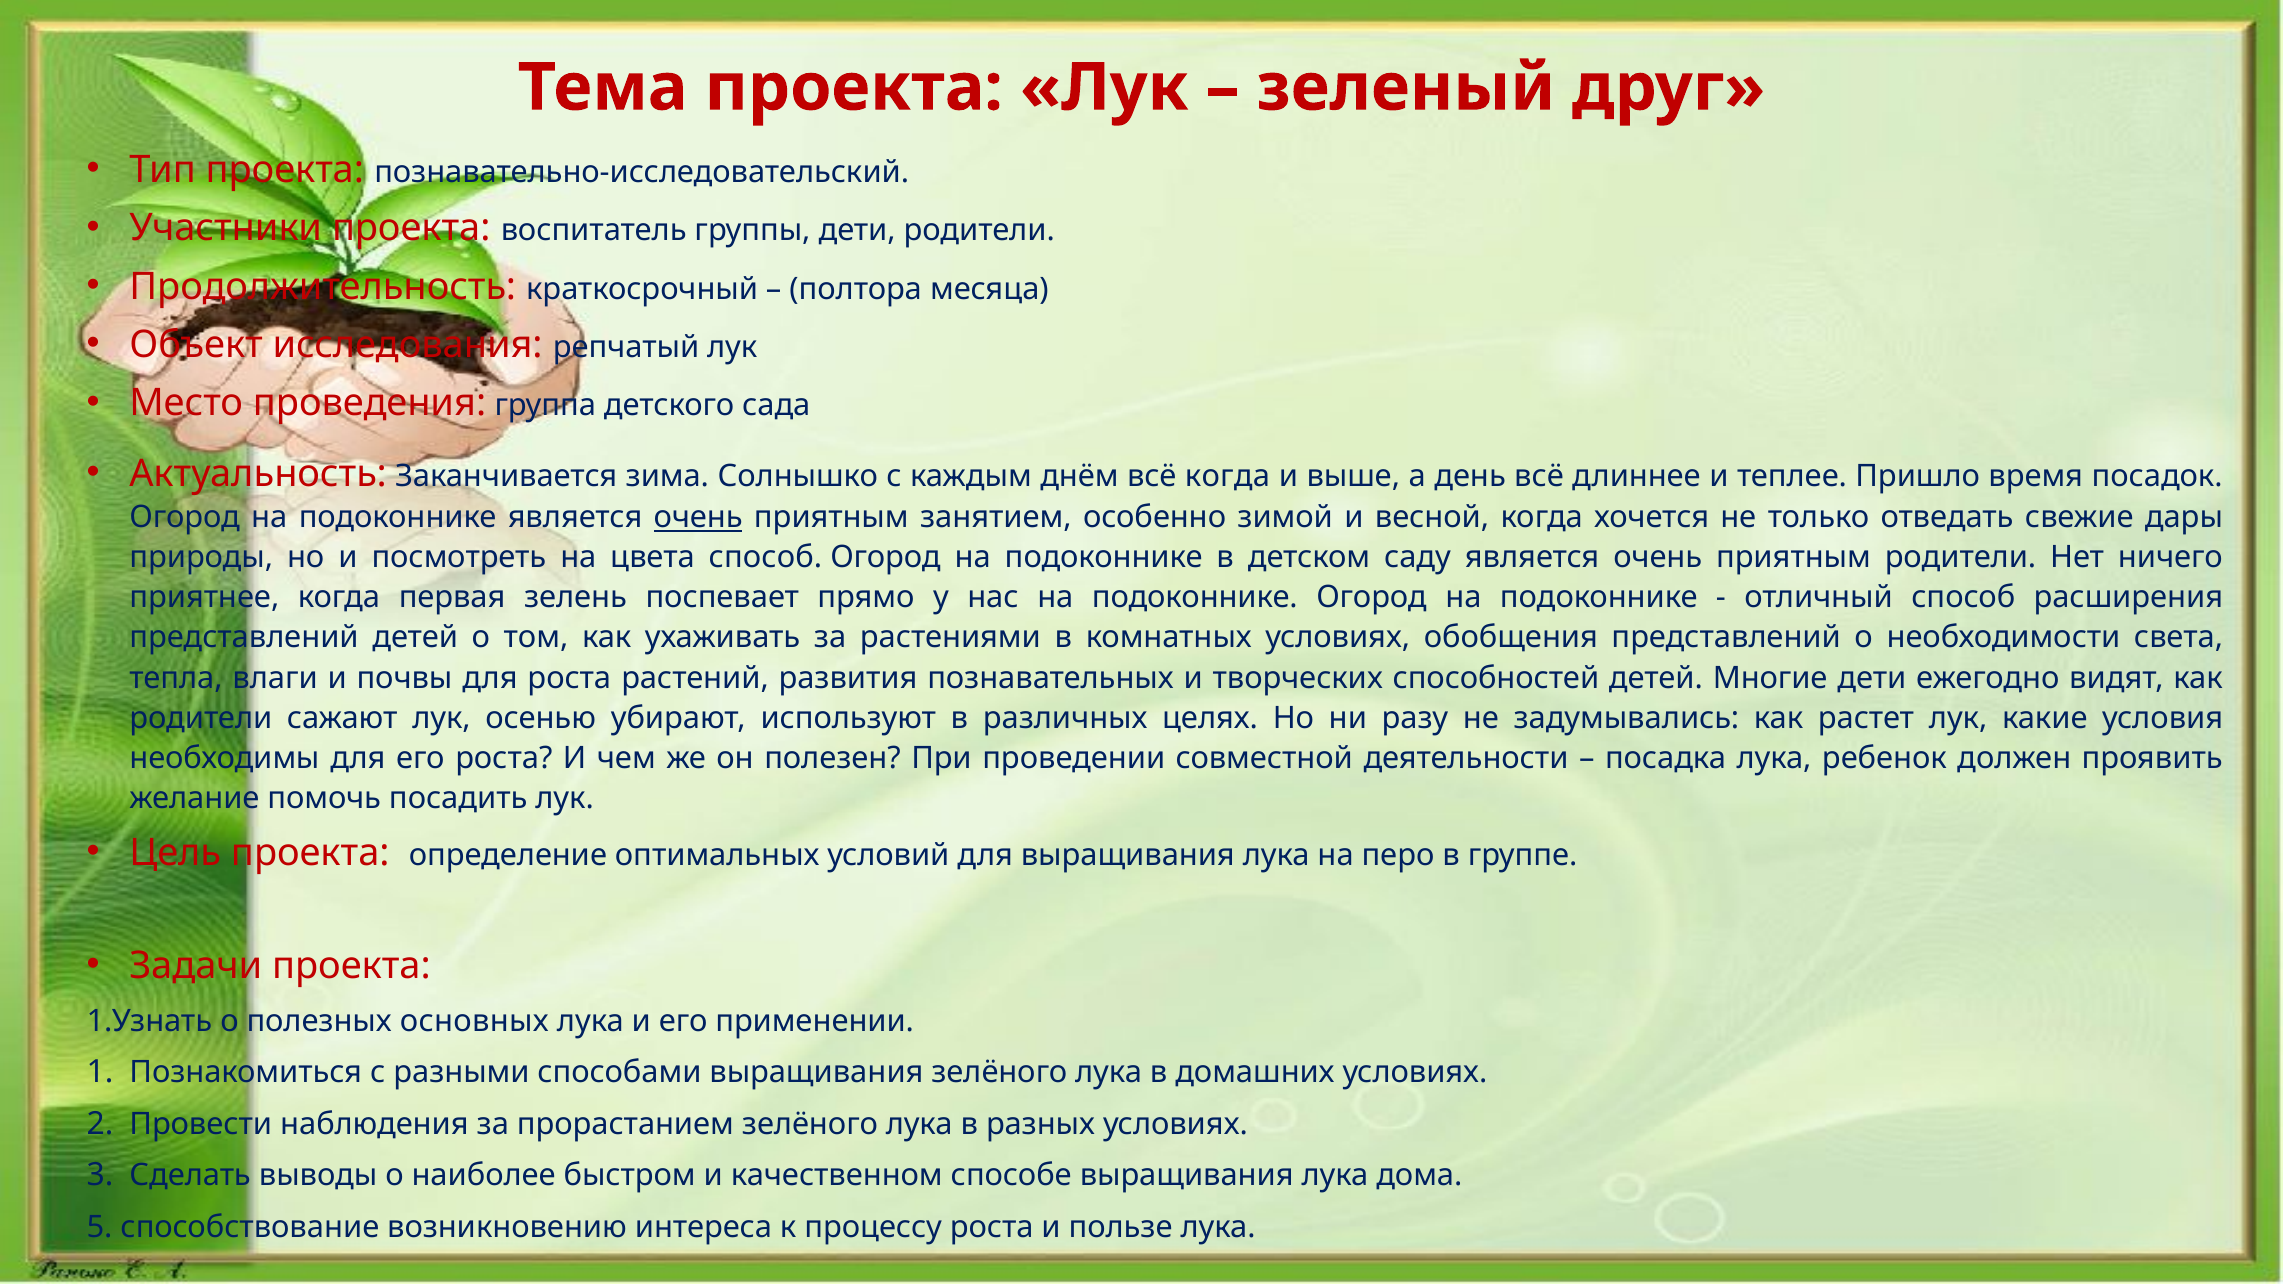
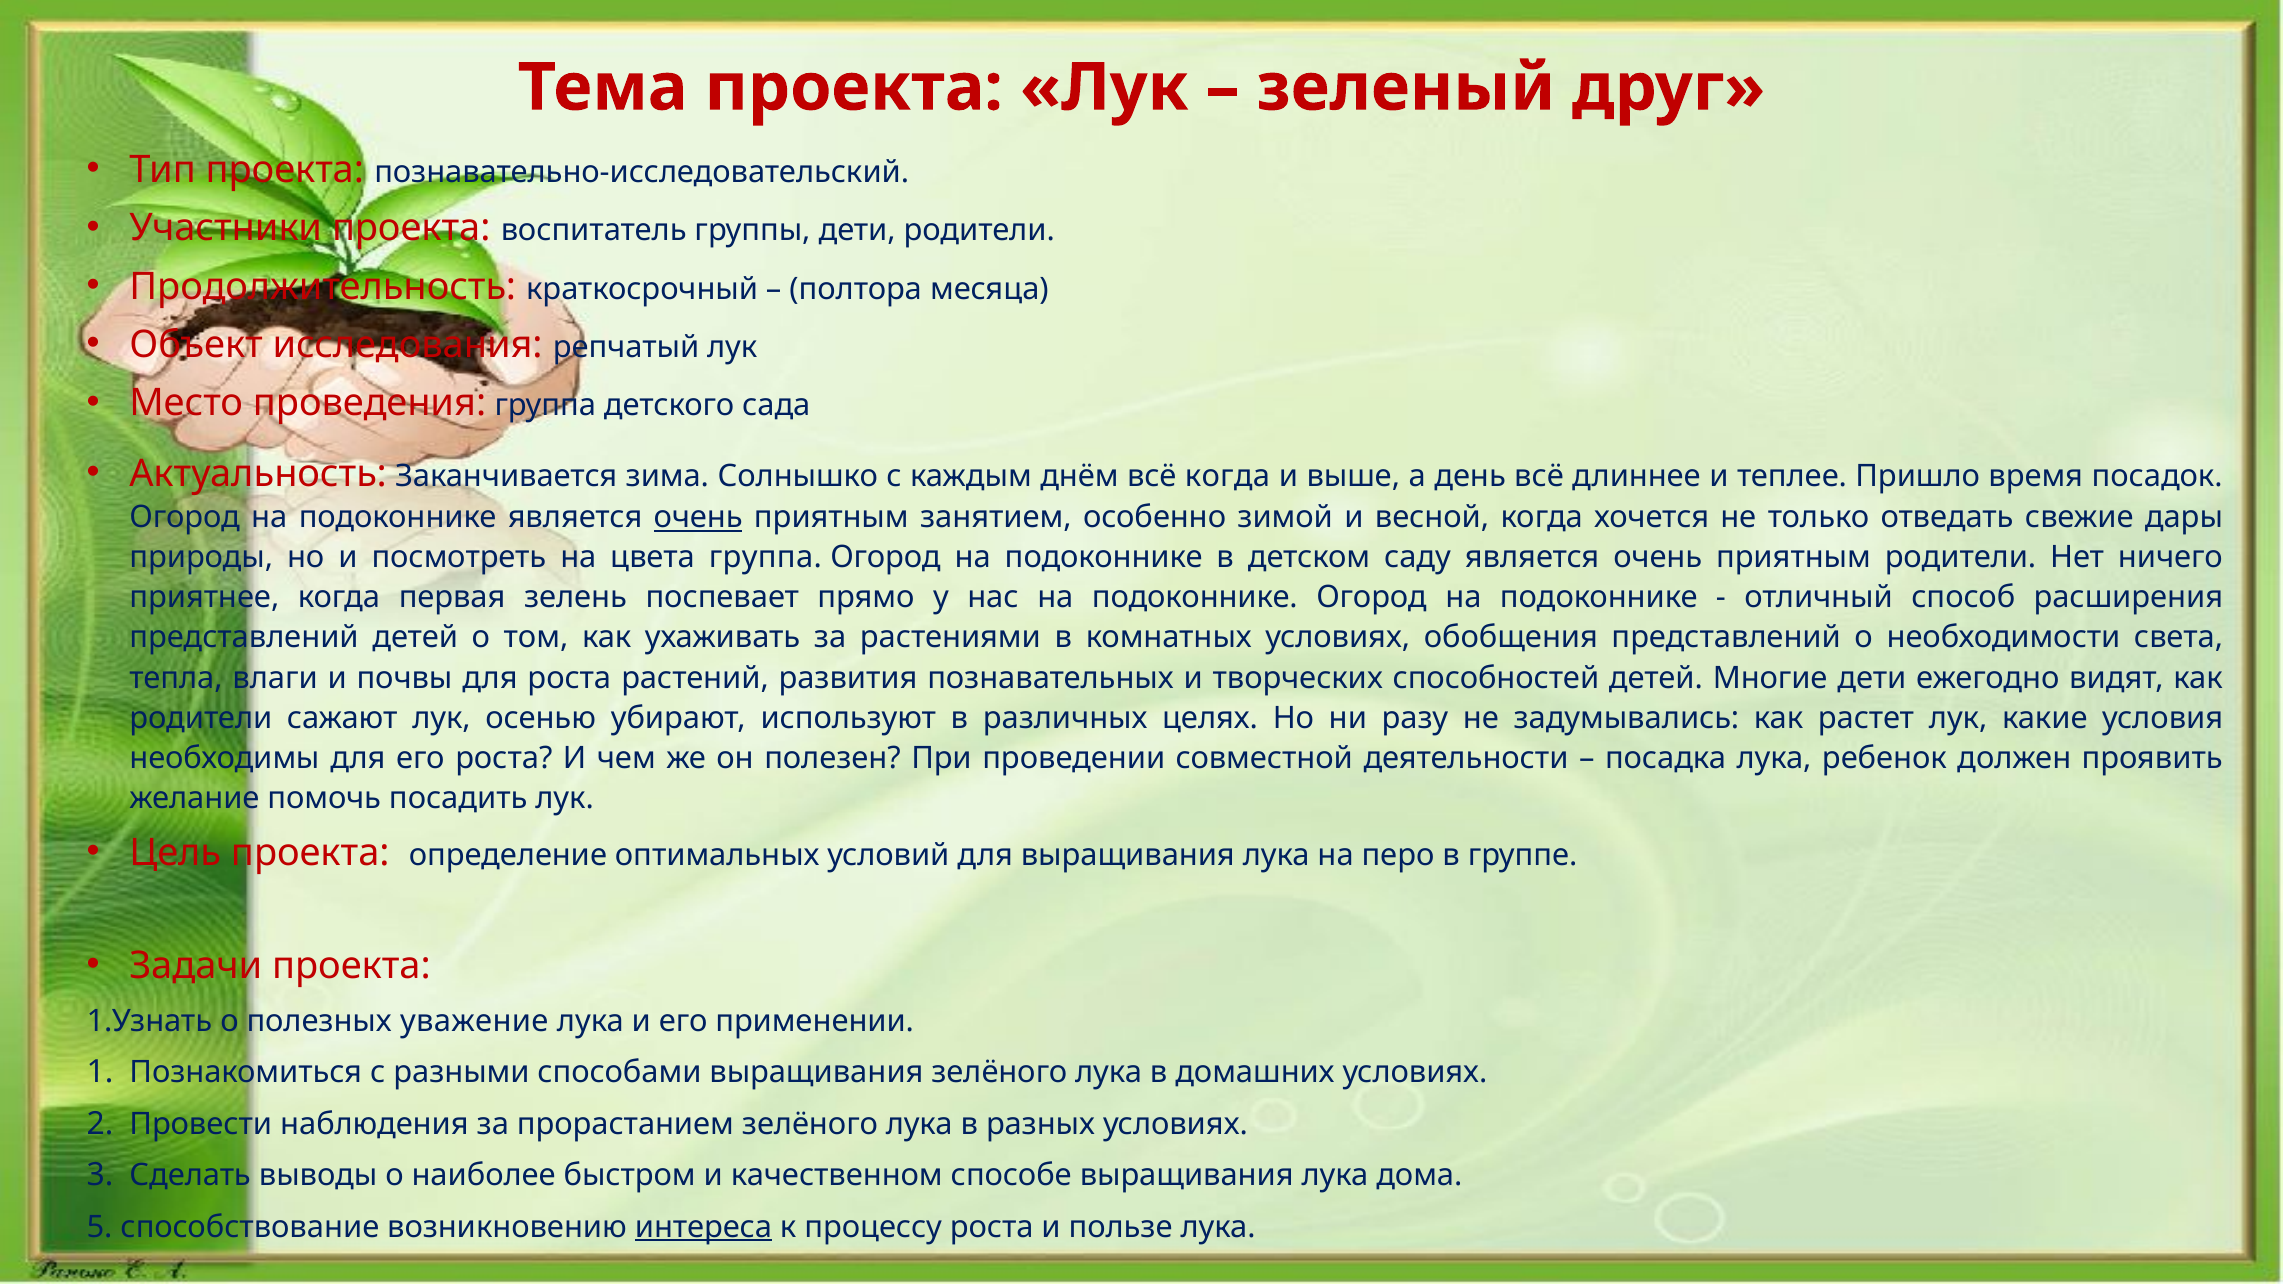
цвета способ: способ -> группа (765, 558)
основных: основных -> уважение (474, 1021)
интереса underline: none -> present (704, 1227)
